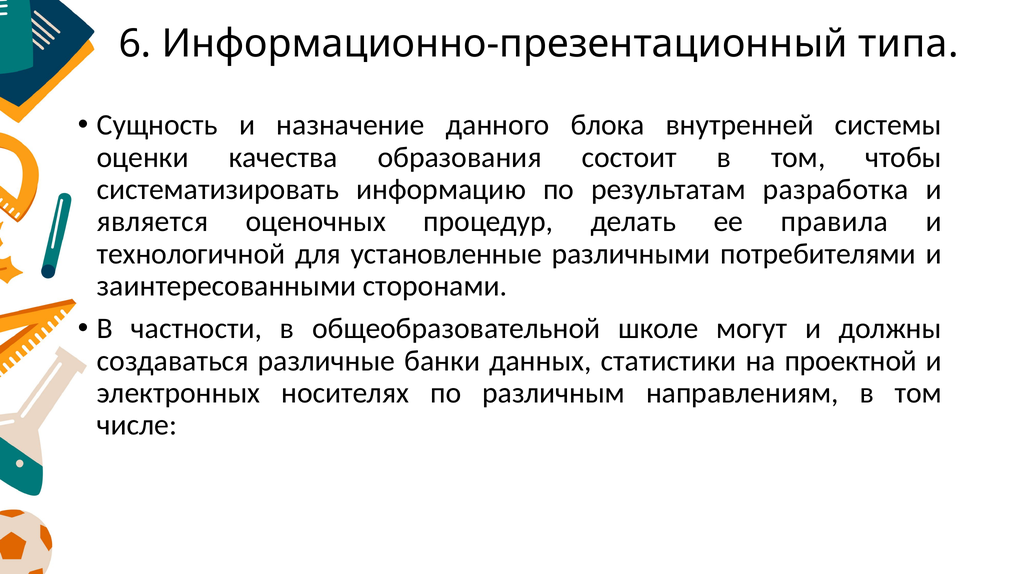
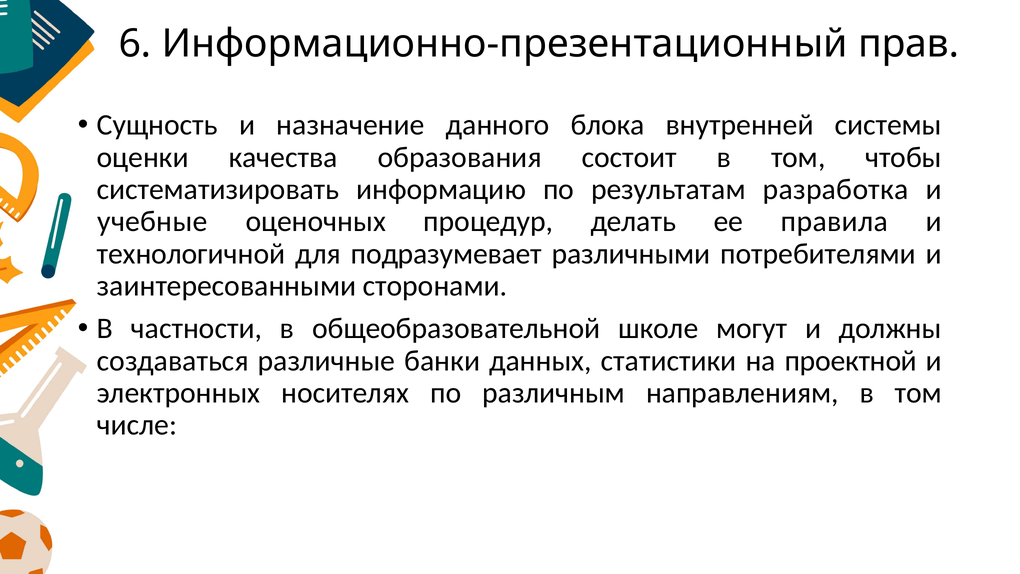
типа: типа -> прав (909, 44)
является: является -> учебные (152, 221)
установленные: установленные -> подразумевает (446, 254)
